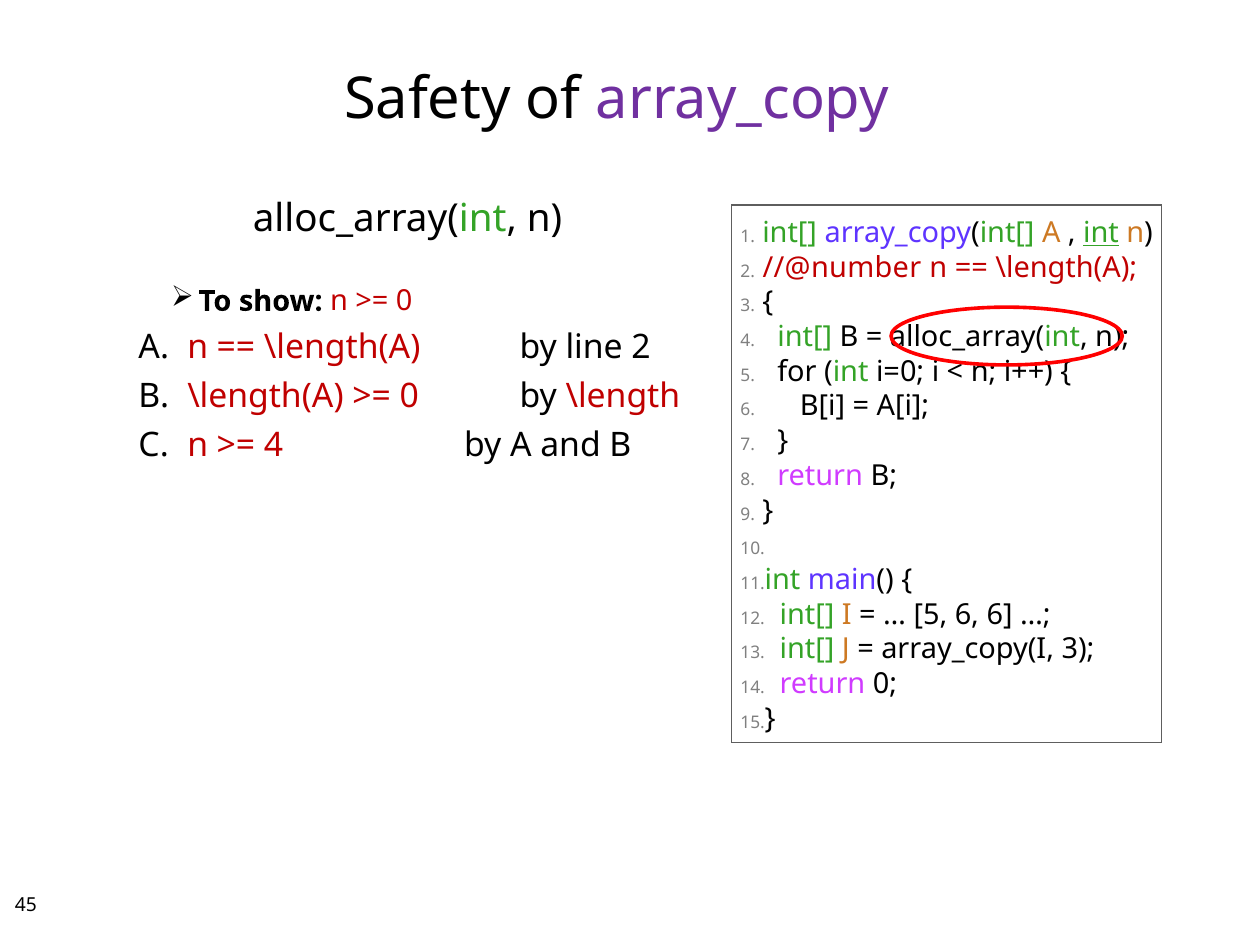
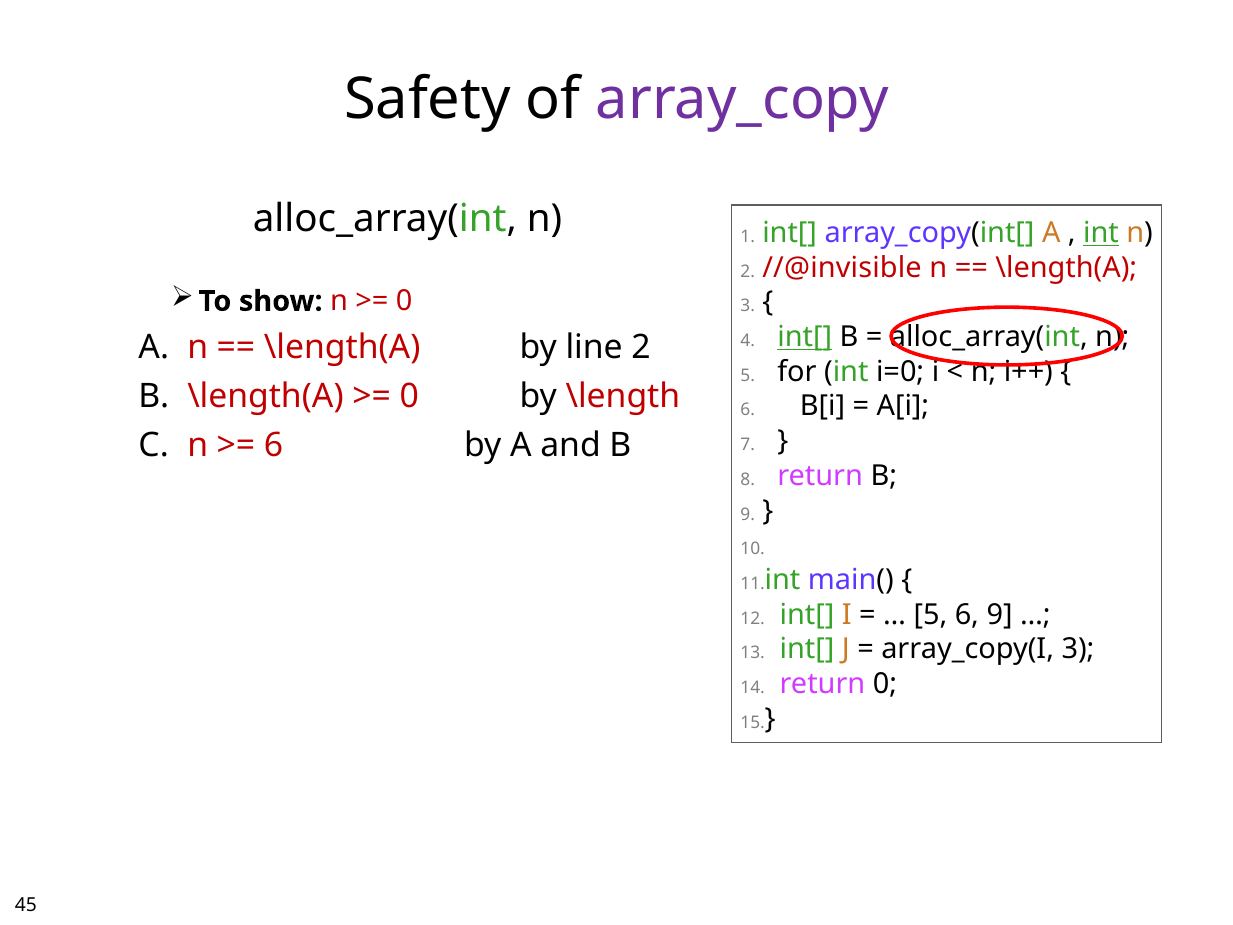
//@number: //@number -> //@invisible (842, 268)
int[ underline: none -> present (805, 337)
4: 4 -> 6 (274, 445)
6 6: 6 -> 9 (1000, 614)
